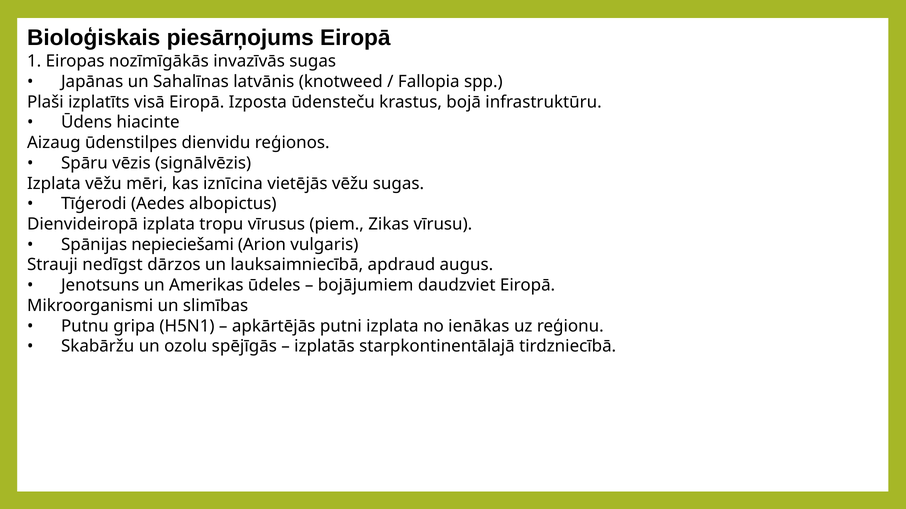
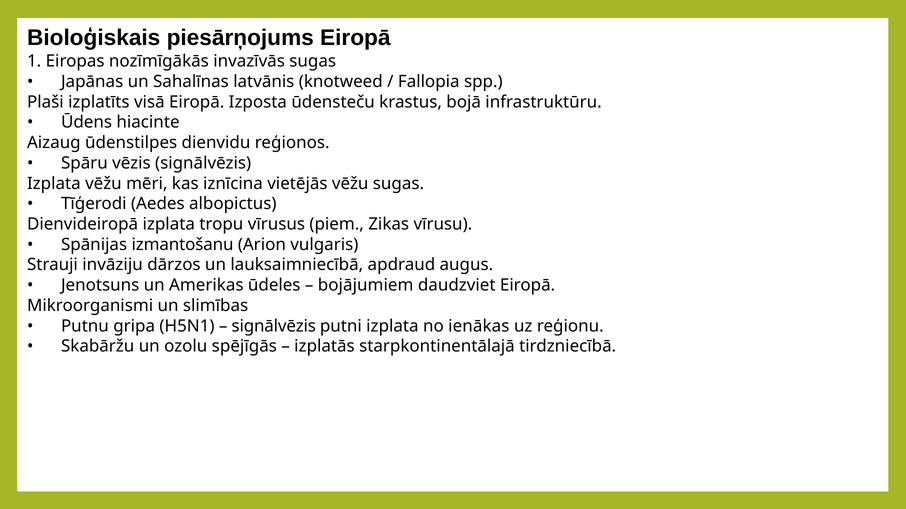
nepieciešami: nepieciešami -> izmantošanu (183, 245)
nedīgst: nedīgst -> invāziju (113, 265)
apkārtējās: apkārtējās -> signālvēzis (274, 326)
